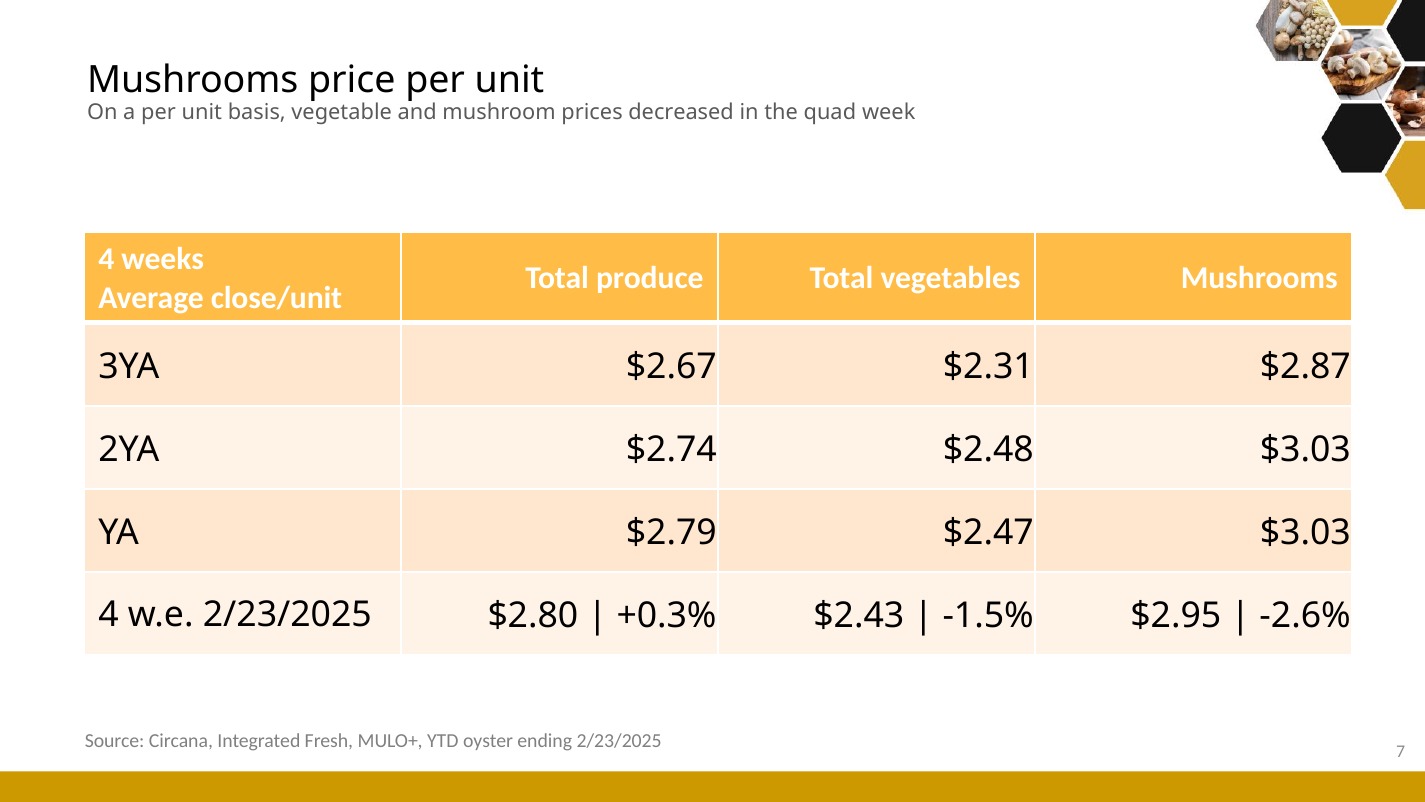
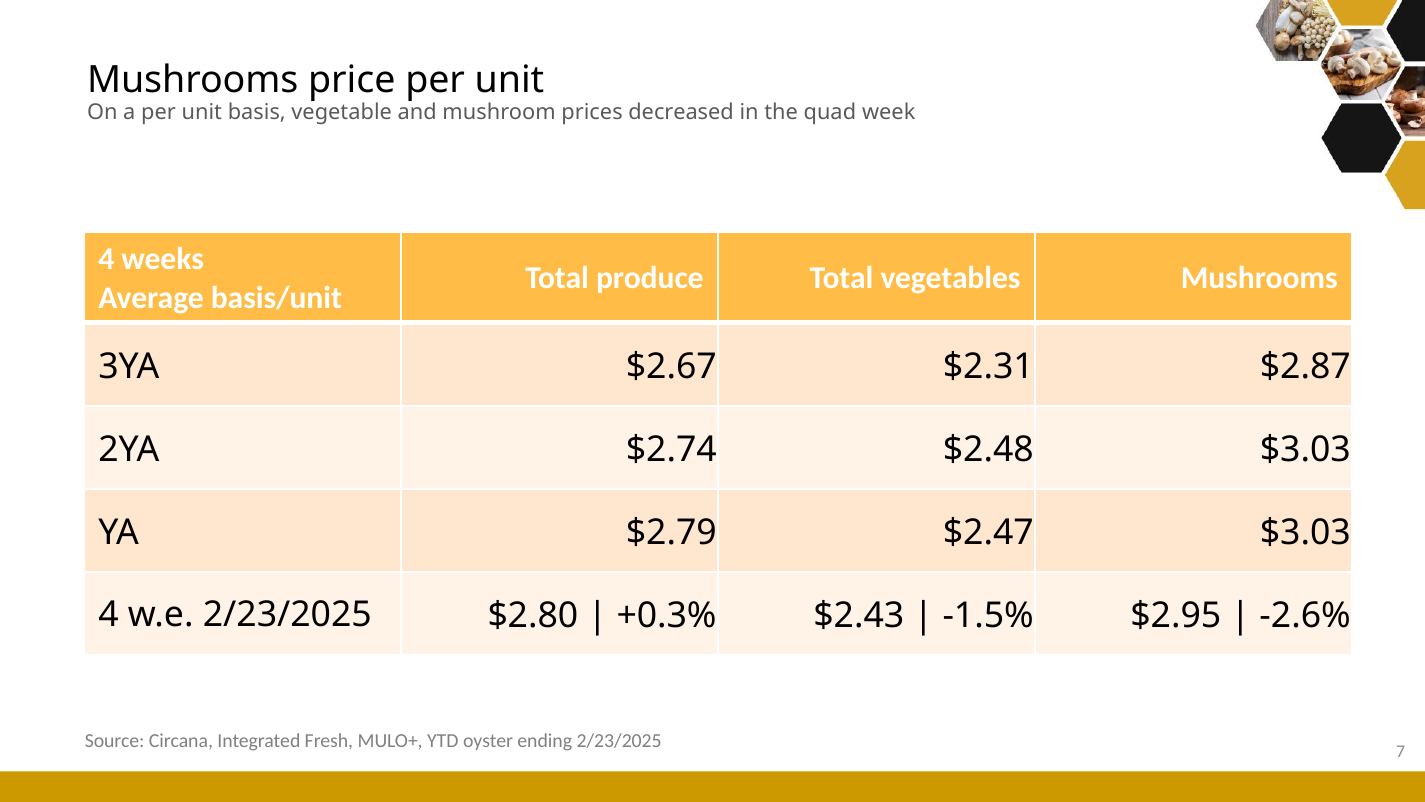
close/unit: close/unit -> basis/unit (276, 298)
